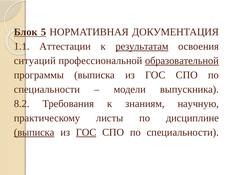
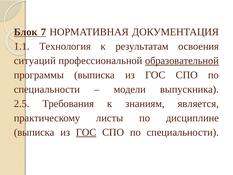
5: 5 -> 7 (44, 32)
Аттестации: Аттестации -> Технология (65, 46)
результатам underline: present -> none (142, 46)
8.2: 8.2 -> 2.5 (22, 104)
научную: научную -> является (198, 104)
выписка underline: present -> none (34, 132)
